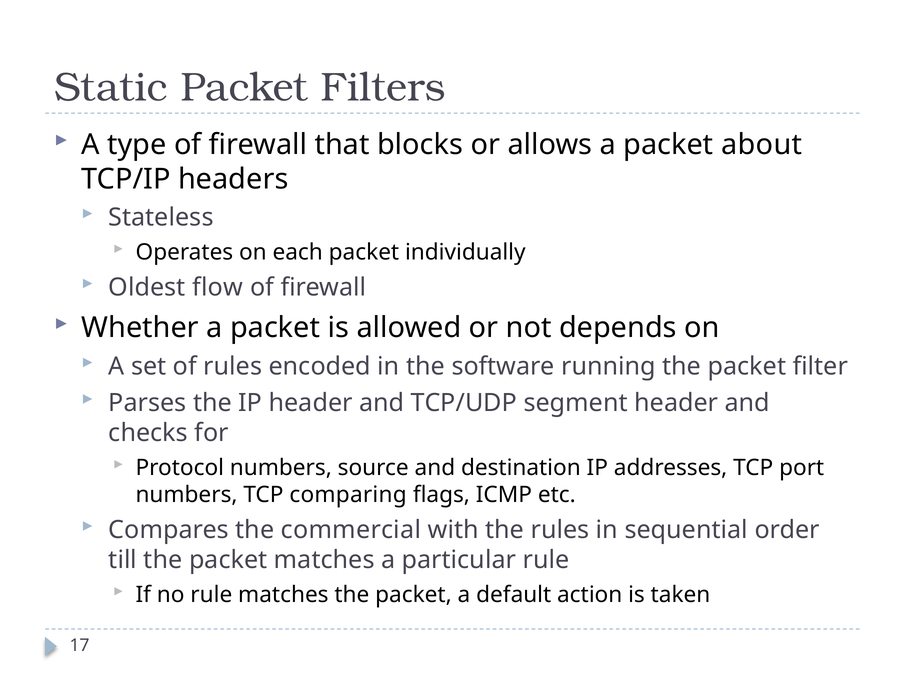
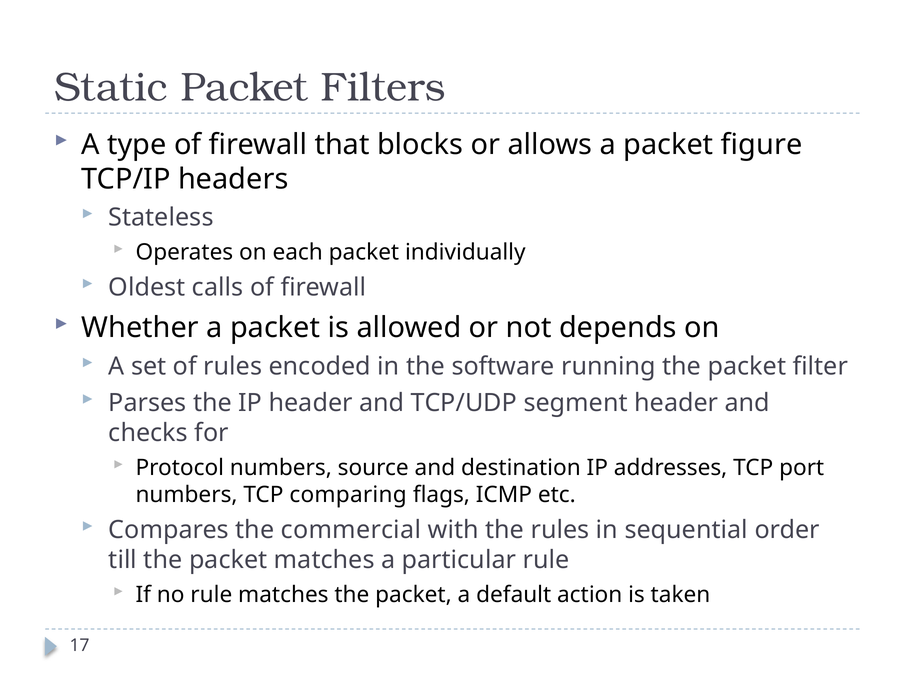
about: about -> figure (762, 144)
flow: flow -> calls (218, 287)
